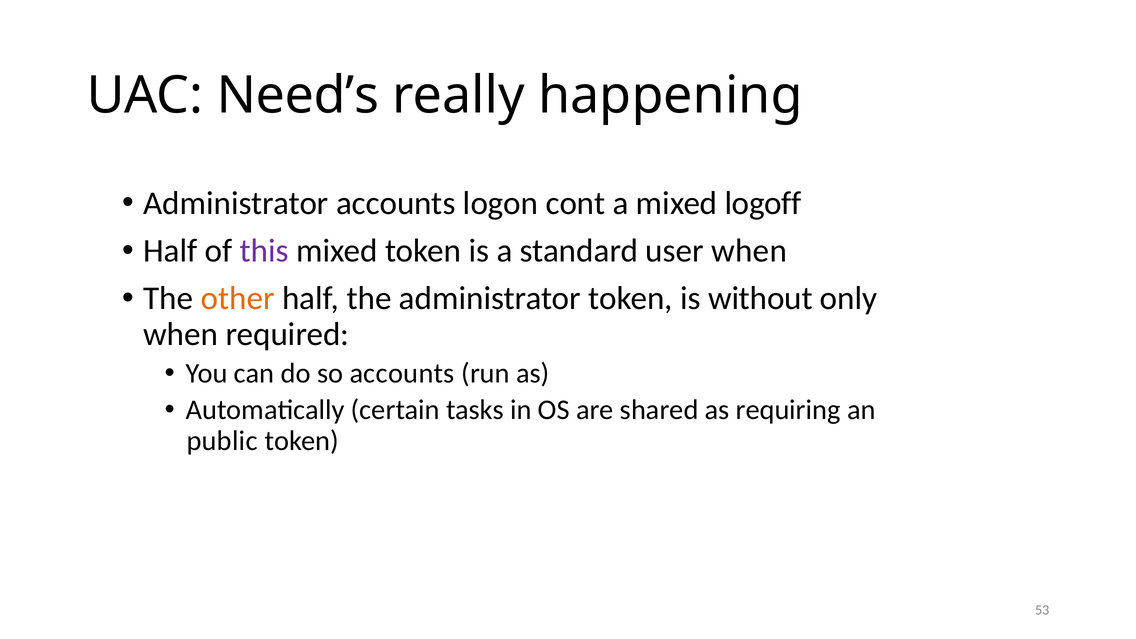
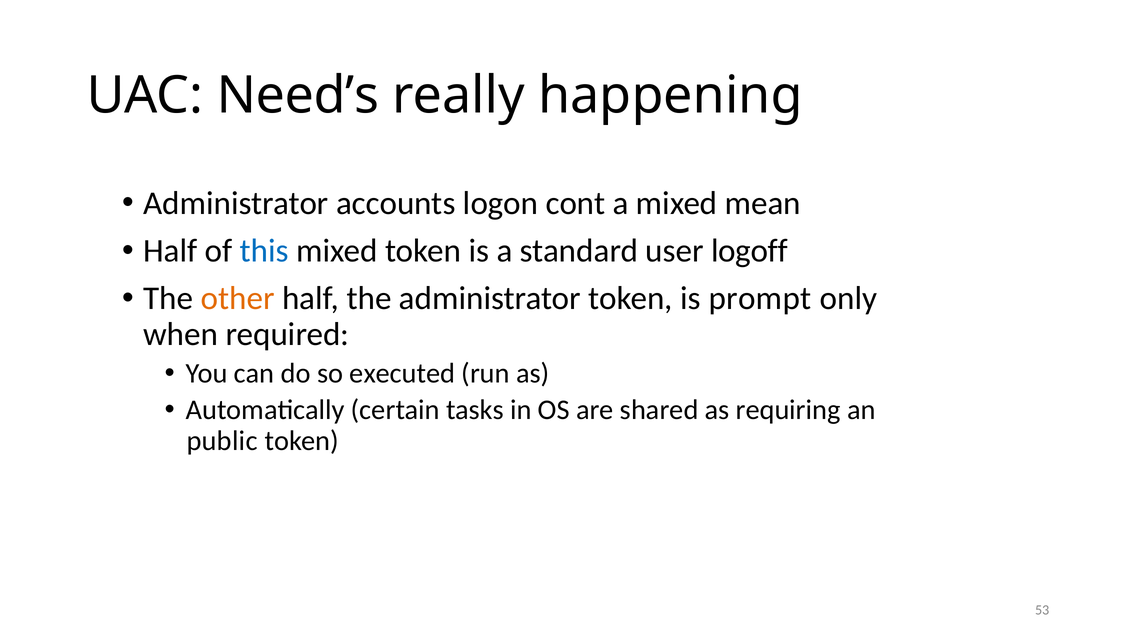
logoff: logoff -> mean (763, 203)
this colour: purple -> blue (264, 251)
user when: when -> logoff (749, 251)
without: without -> prompt (760, 299)
so accounts: accounts -> executed (402, 373)
